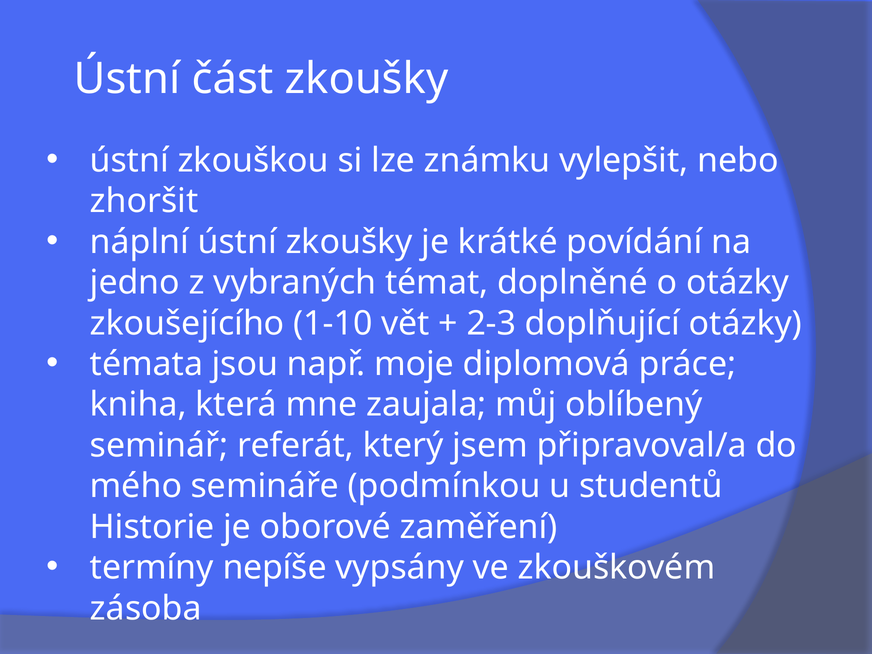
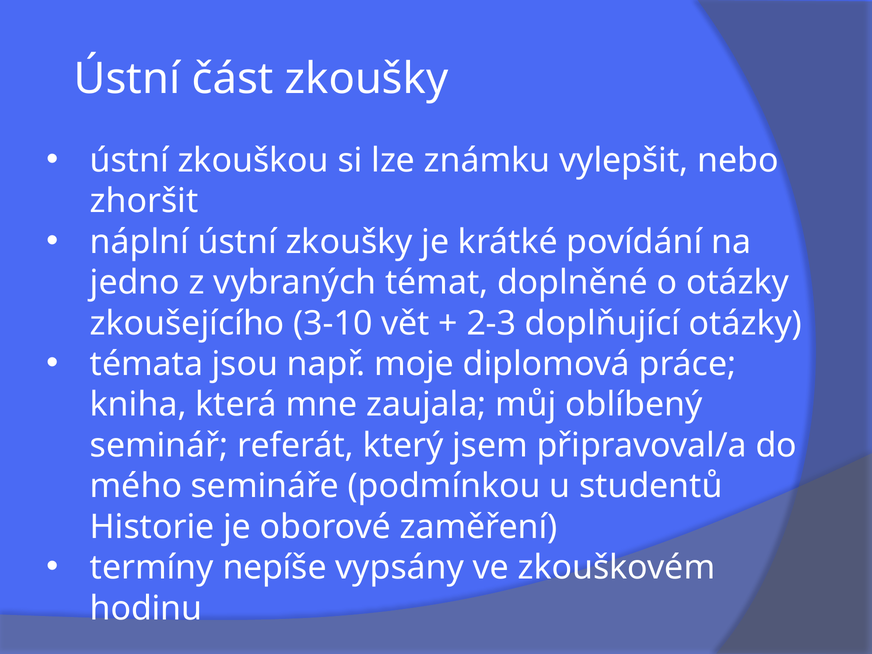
1-10: 1-10 -> 3-10 (333, 323)
zásoba: zásoba -> hodinu (146, 608)
